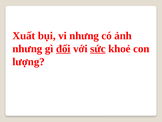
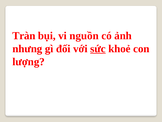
Xuất: Xuất -> Tràn (24, 36)
vi nhưng: nhưng -> nguồn (84, 36)
đối underline: present -> none (63, 48)
